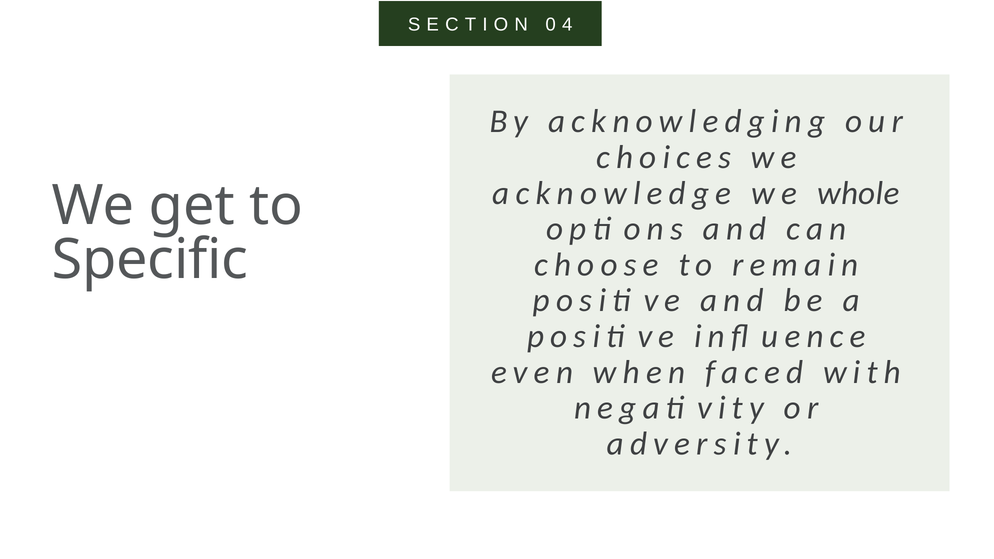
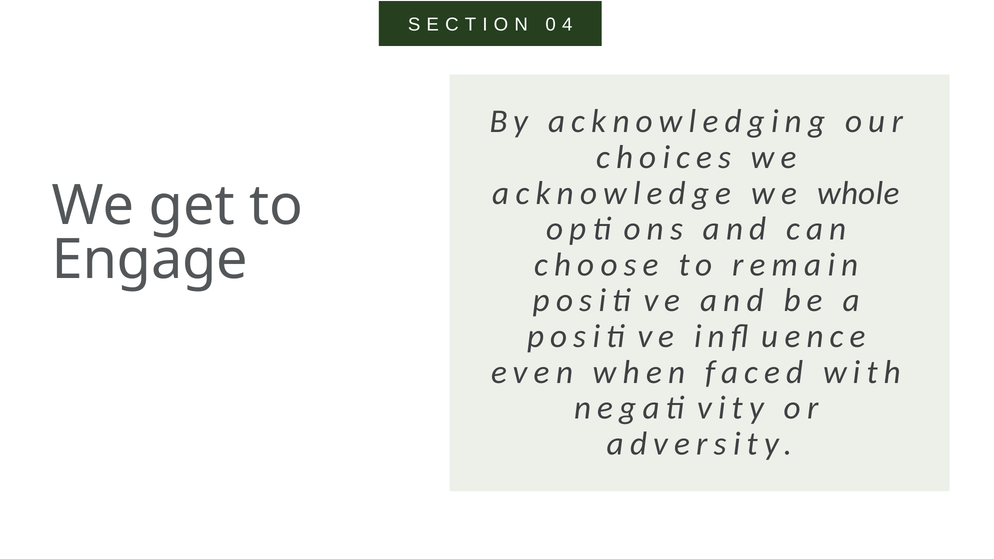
Specific: Specific -> Engage (150, 260)
